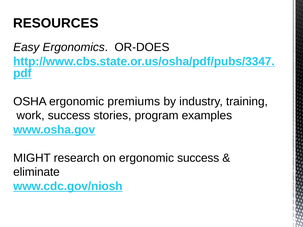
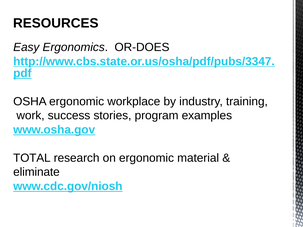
premiums: premiums -> workplace (134, 102)
MIGHT: MIGHT -> TOTAL (32, 158)
ergonomic success: success -> material (198, 158)
